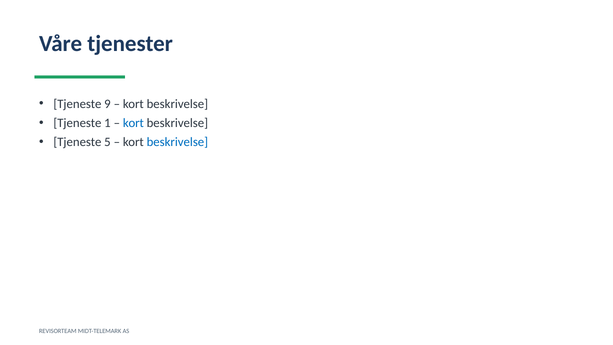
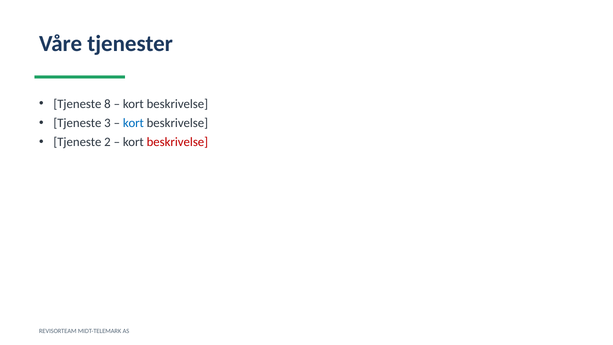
9: 9 -> 8 (107, 104)
1: 1 -> 3 (107, 123)
5: 5 -> 2 (107, 142)
beskrivelse colour: blue -> red (177, 142)
